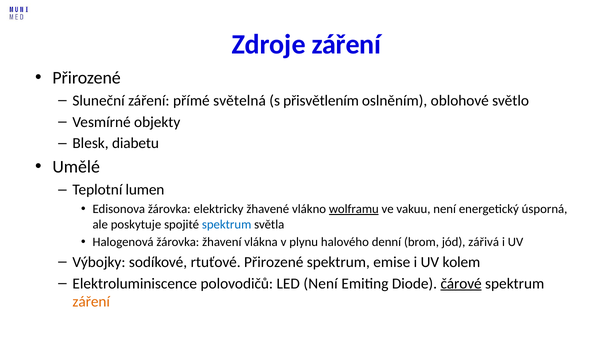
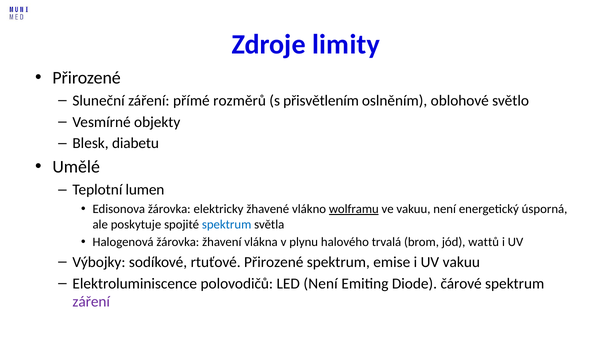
Zdroje záření: záření -> limity (346, 44)
světelná: světelná -> rozměrů (240, 101)
denní: denní -> trvalá (386, 242)
zářivá: zářivá -> wattů (484, 242)
UV kolem: kolem -> vakuu (461, 262)
čárové underline: present -> none (461, 284)
záření colour: orange -> purple (91, 302)
